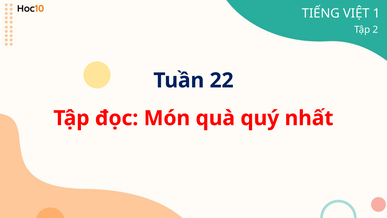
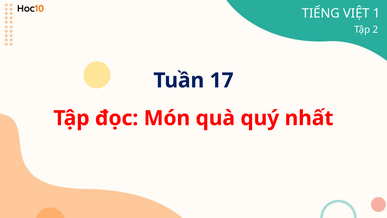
22: 22 -> 17 (222, 80)
